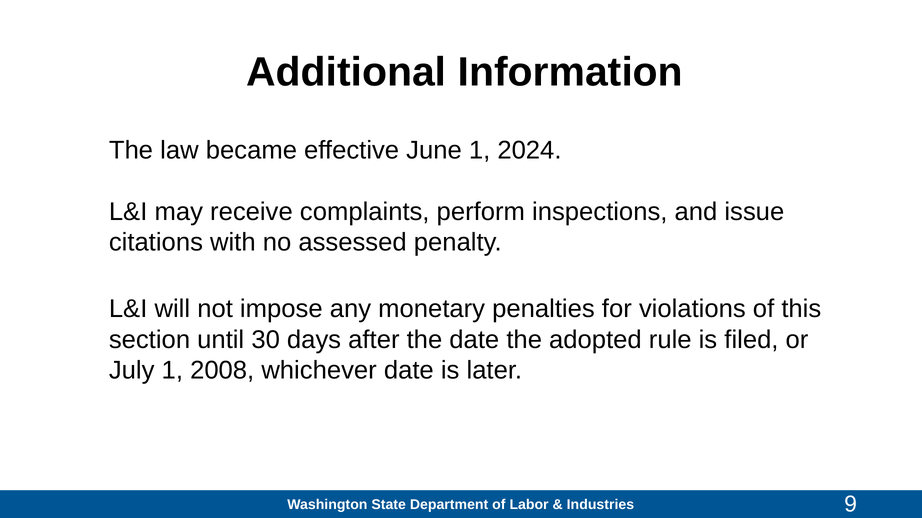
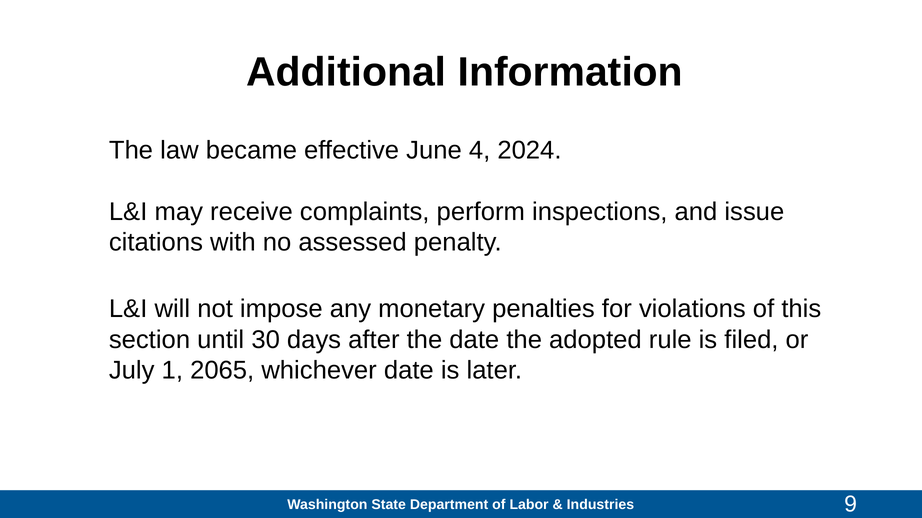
June 1: 1 -> 4 (480, 150)
2008: 2008 -> 2065 (222, 371)
